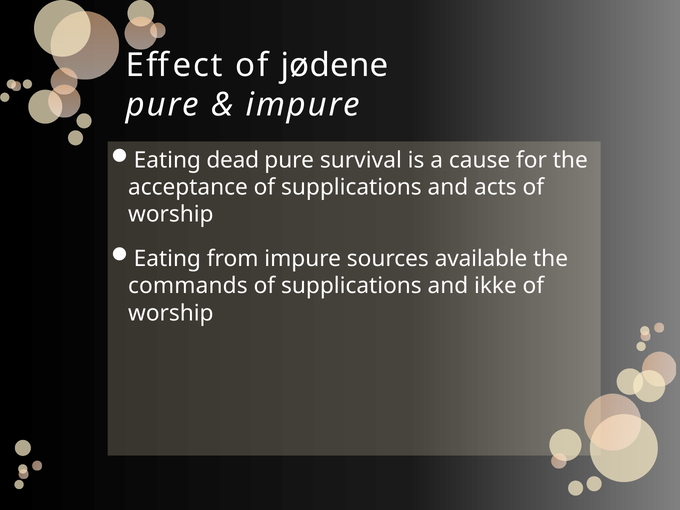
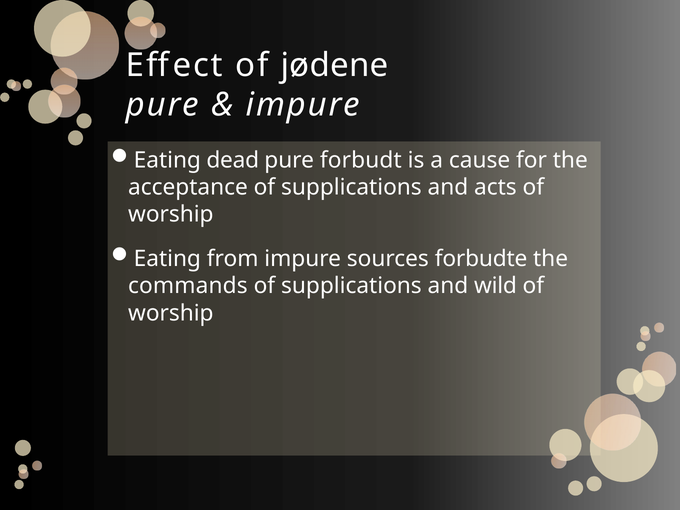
survival: survival -> forbudt (361, 160)
available: available -> forbudte (481, 259)
ikke: ikke -> wild (496, 286)
